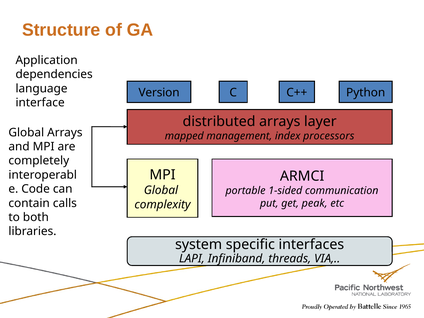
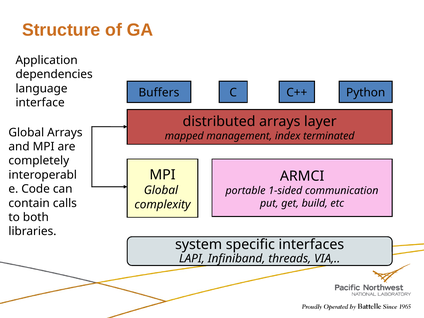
Version: Version -> Buffers (159, 93)
processors: processors -> terminated (329, 136)
peak: peak -> build (315, 203)
